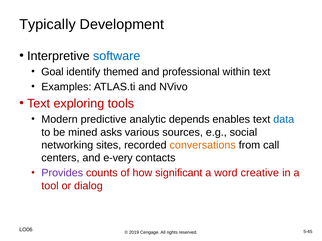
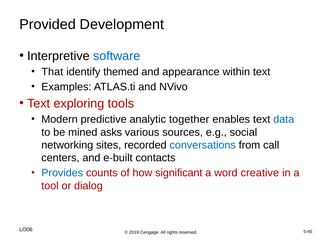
Typically: Typically -> Provided (48, 25)
Goal: Goal -> That (52, 72)
professional: professional -> appearance (191, 72)
depends: depends -> together (189, 120)
conversations colour: orange -> blue (203, 145)
e-very: e-very -> e-built (118, 158)
Provides colour: purple -> blue (62, 173)
